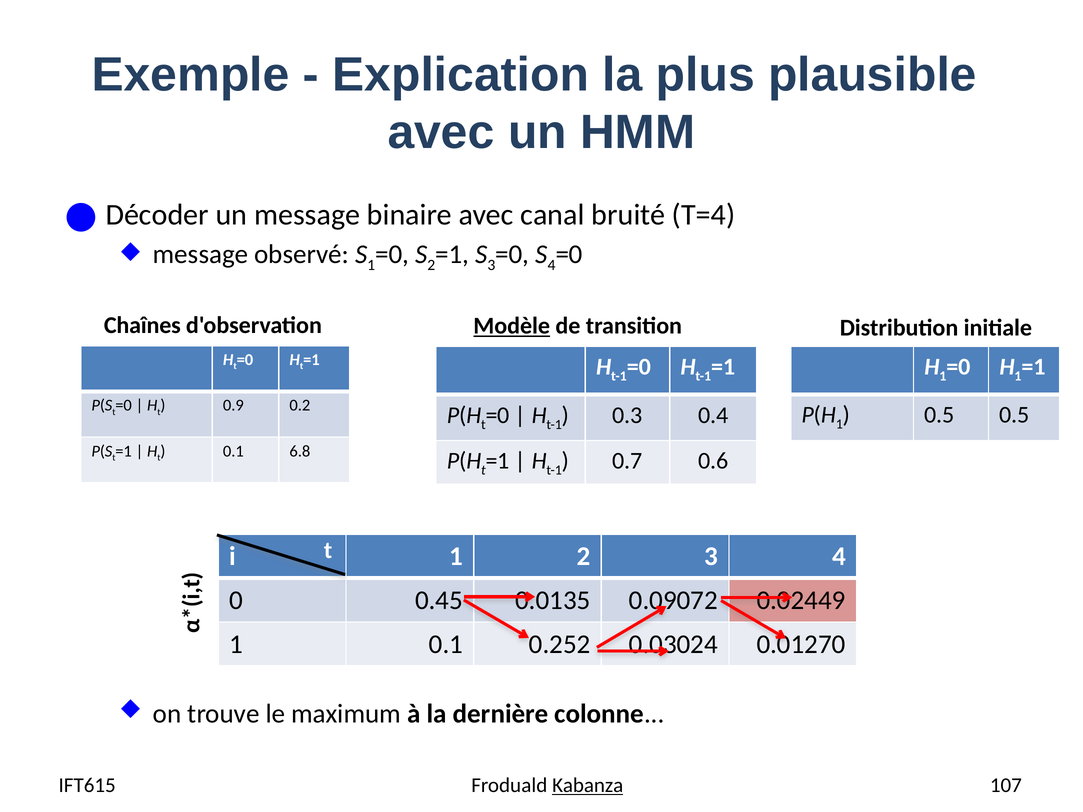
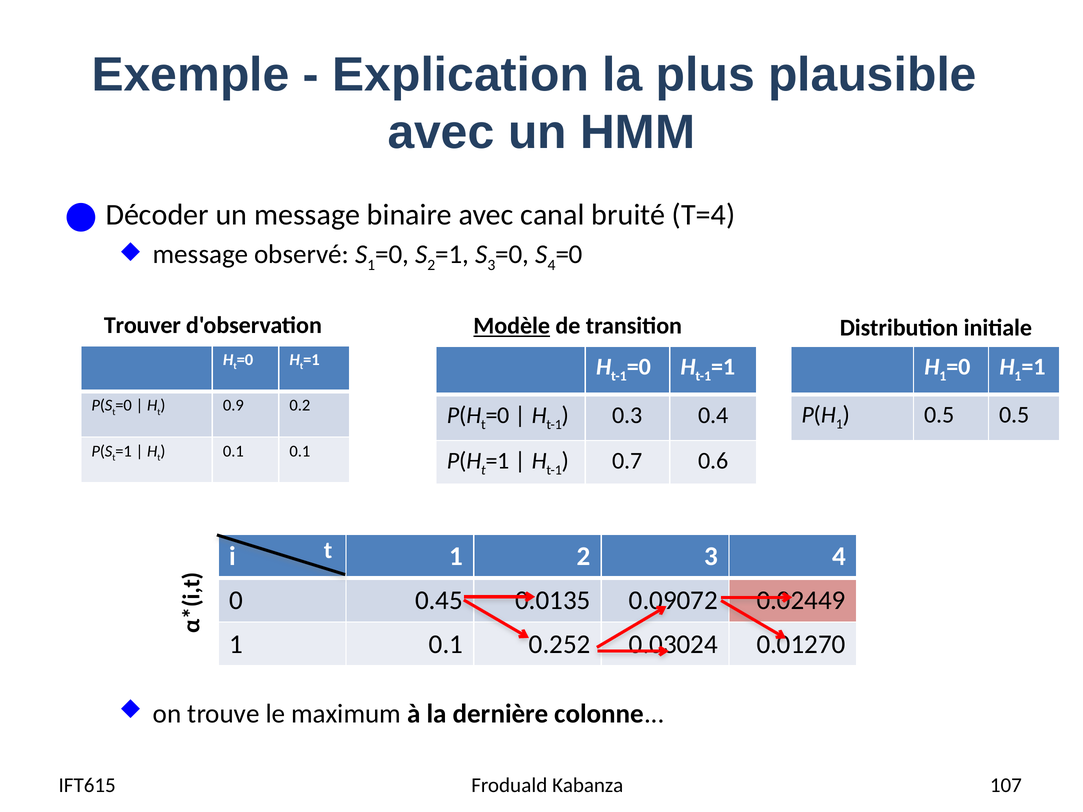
Chaînes: Chaînes -> Trouver (142, 325)
0.1 6.8: 6.8 -> 0.1 (300, 451)
Kabanza underline: present -> none (588, 786)
